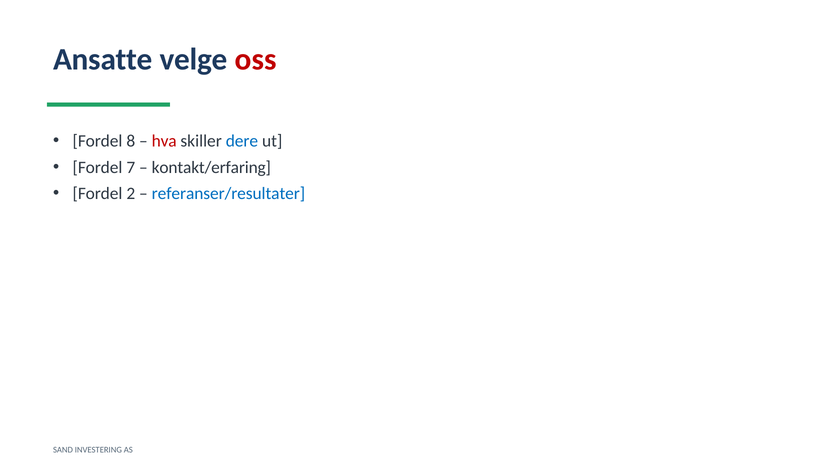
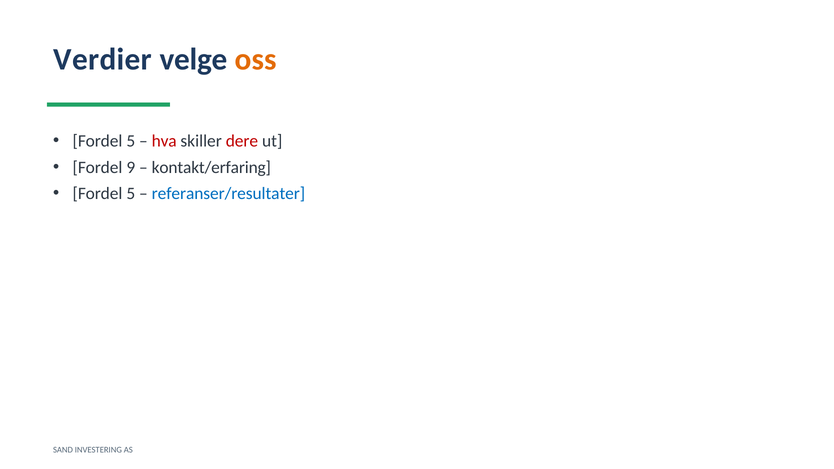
Ansatte: Ansatte -> Verdier (103, 60)
oss colour: red -> orange (256, 60)
8: 8 -> 5 (131, 141)
dere colour: blue -> red (242, 141)
7: 7 -> 9 (131, 167)
2: 2 -> 5 (131, 193)
